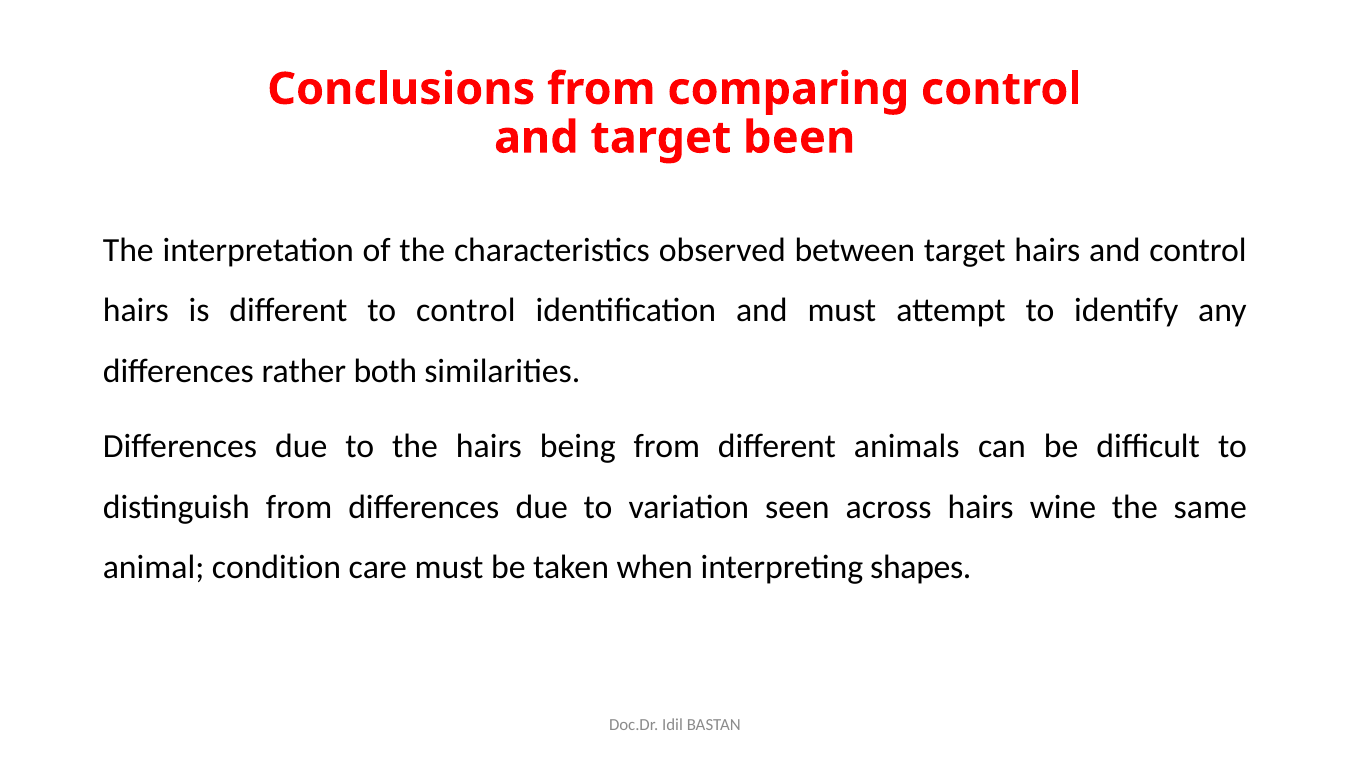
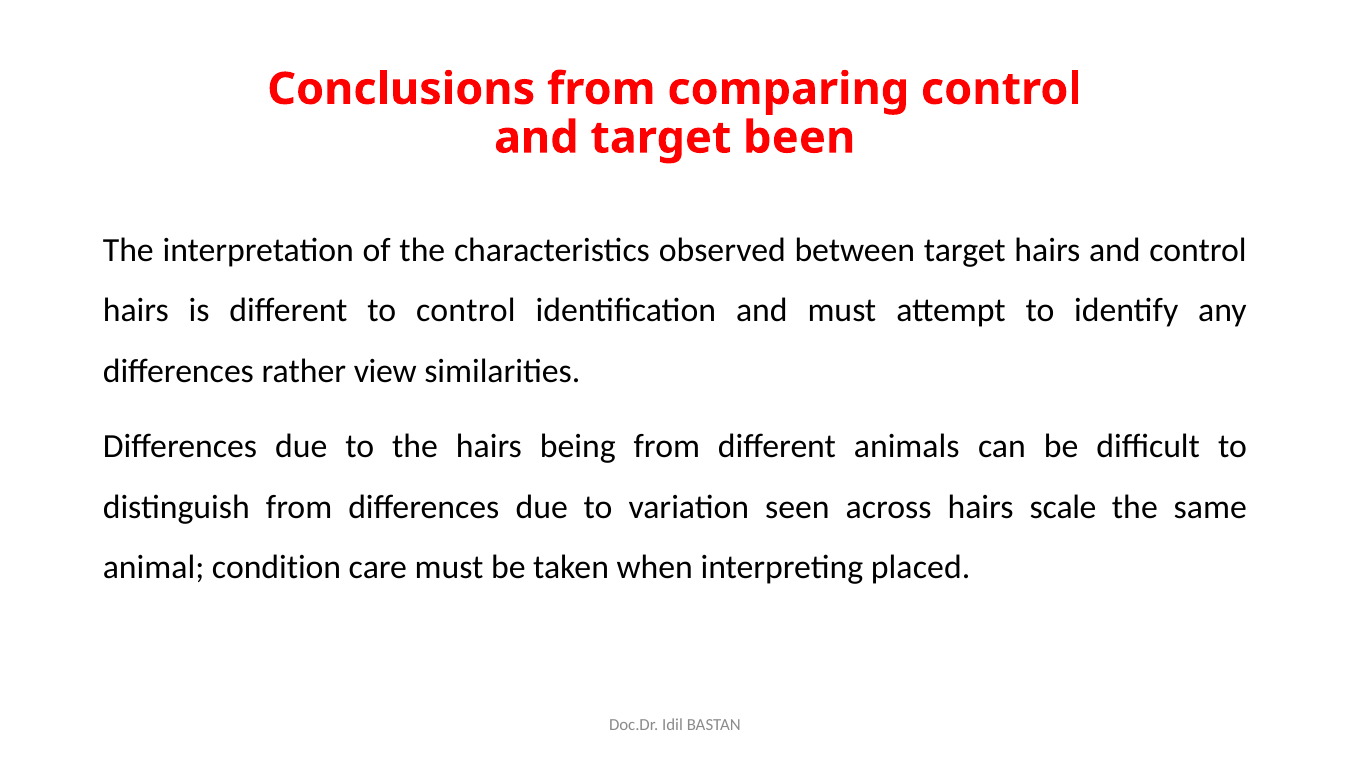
both: both -> view (385, 372)
wine: wine -> scale (1063, 507)
shapes: shapes -> placed (921, 568)
